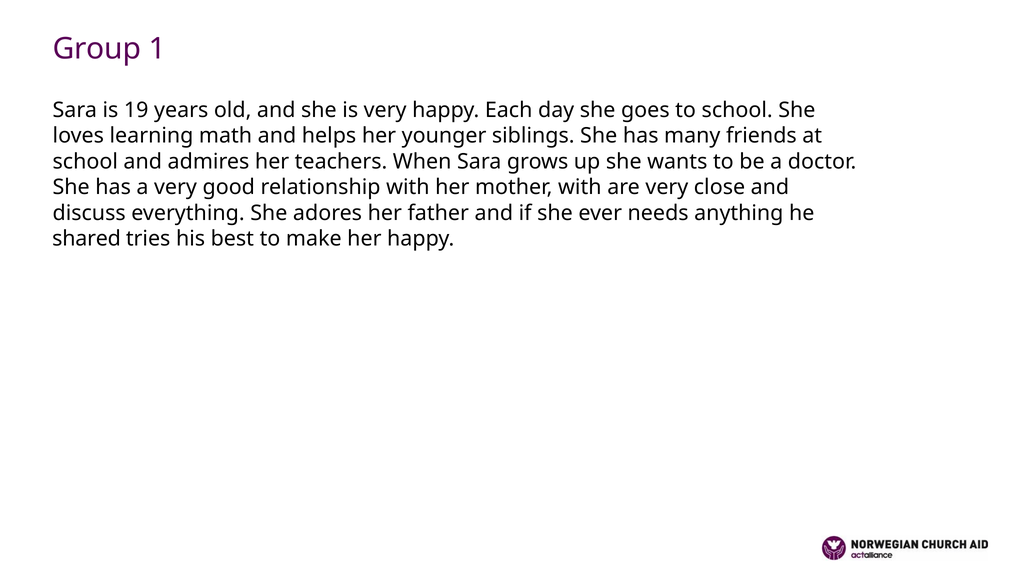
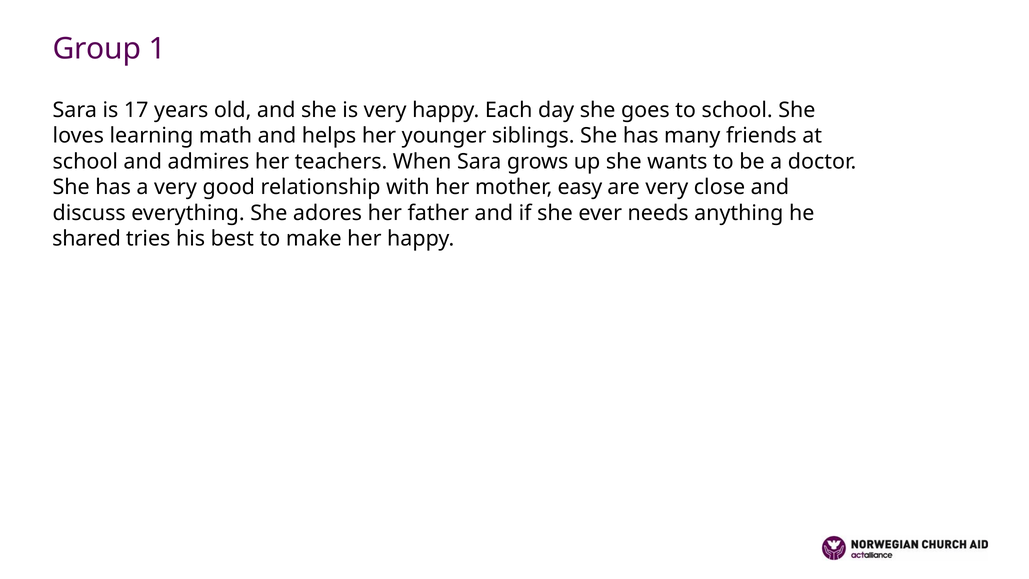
19: 19 -> 17 (136, 110)
mother with: with -> easy (580, 187)
